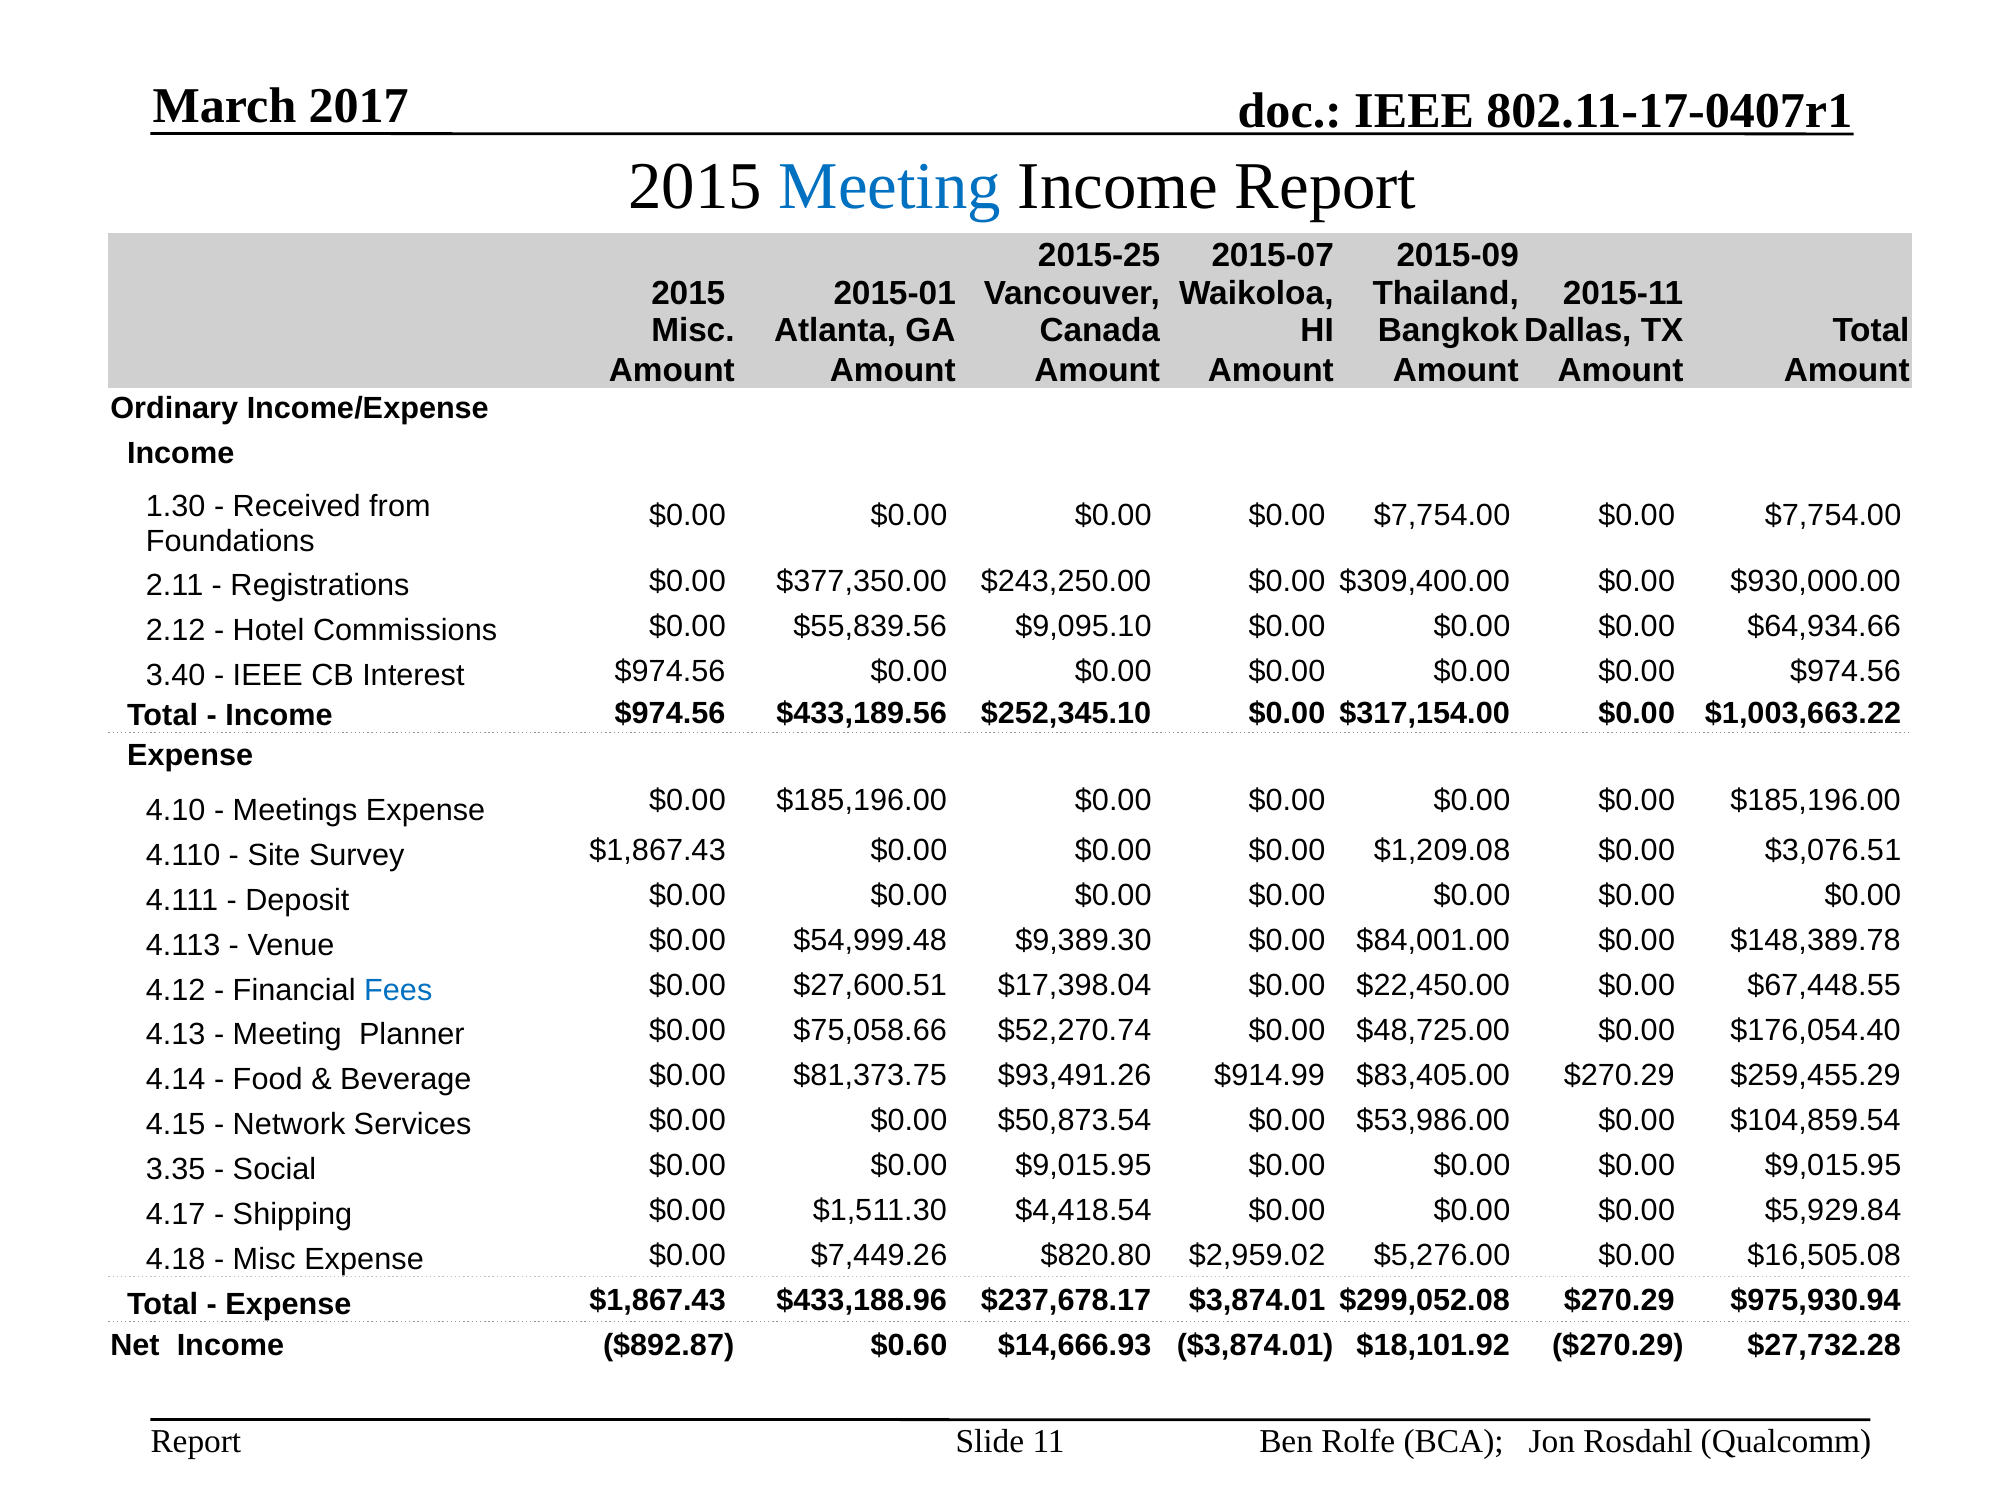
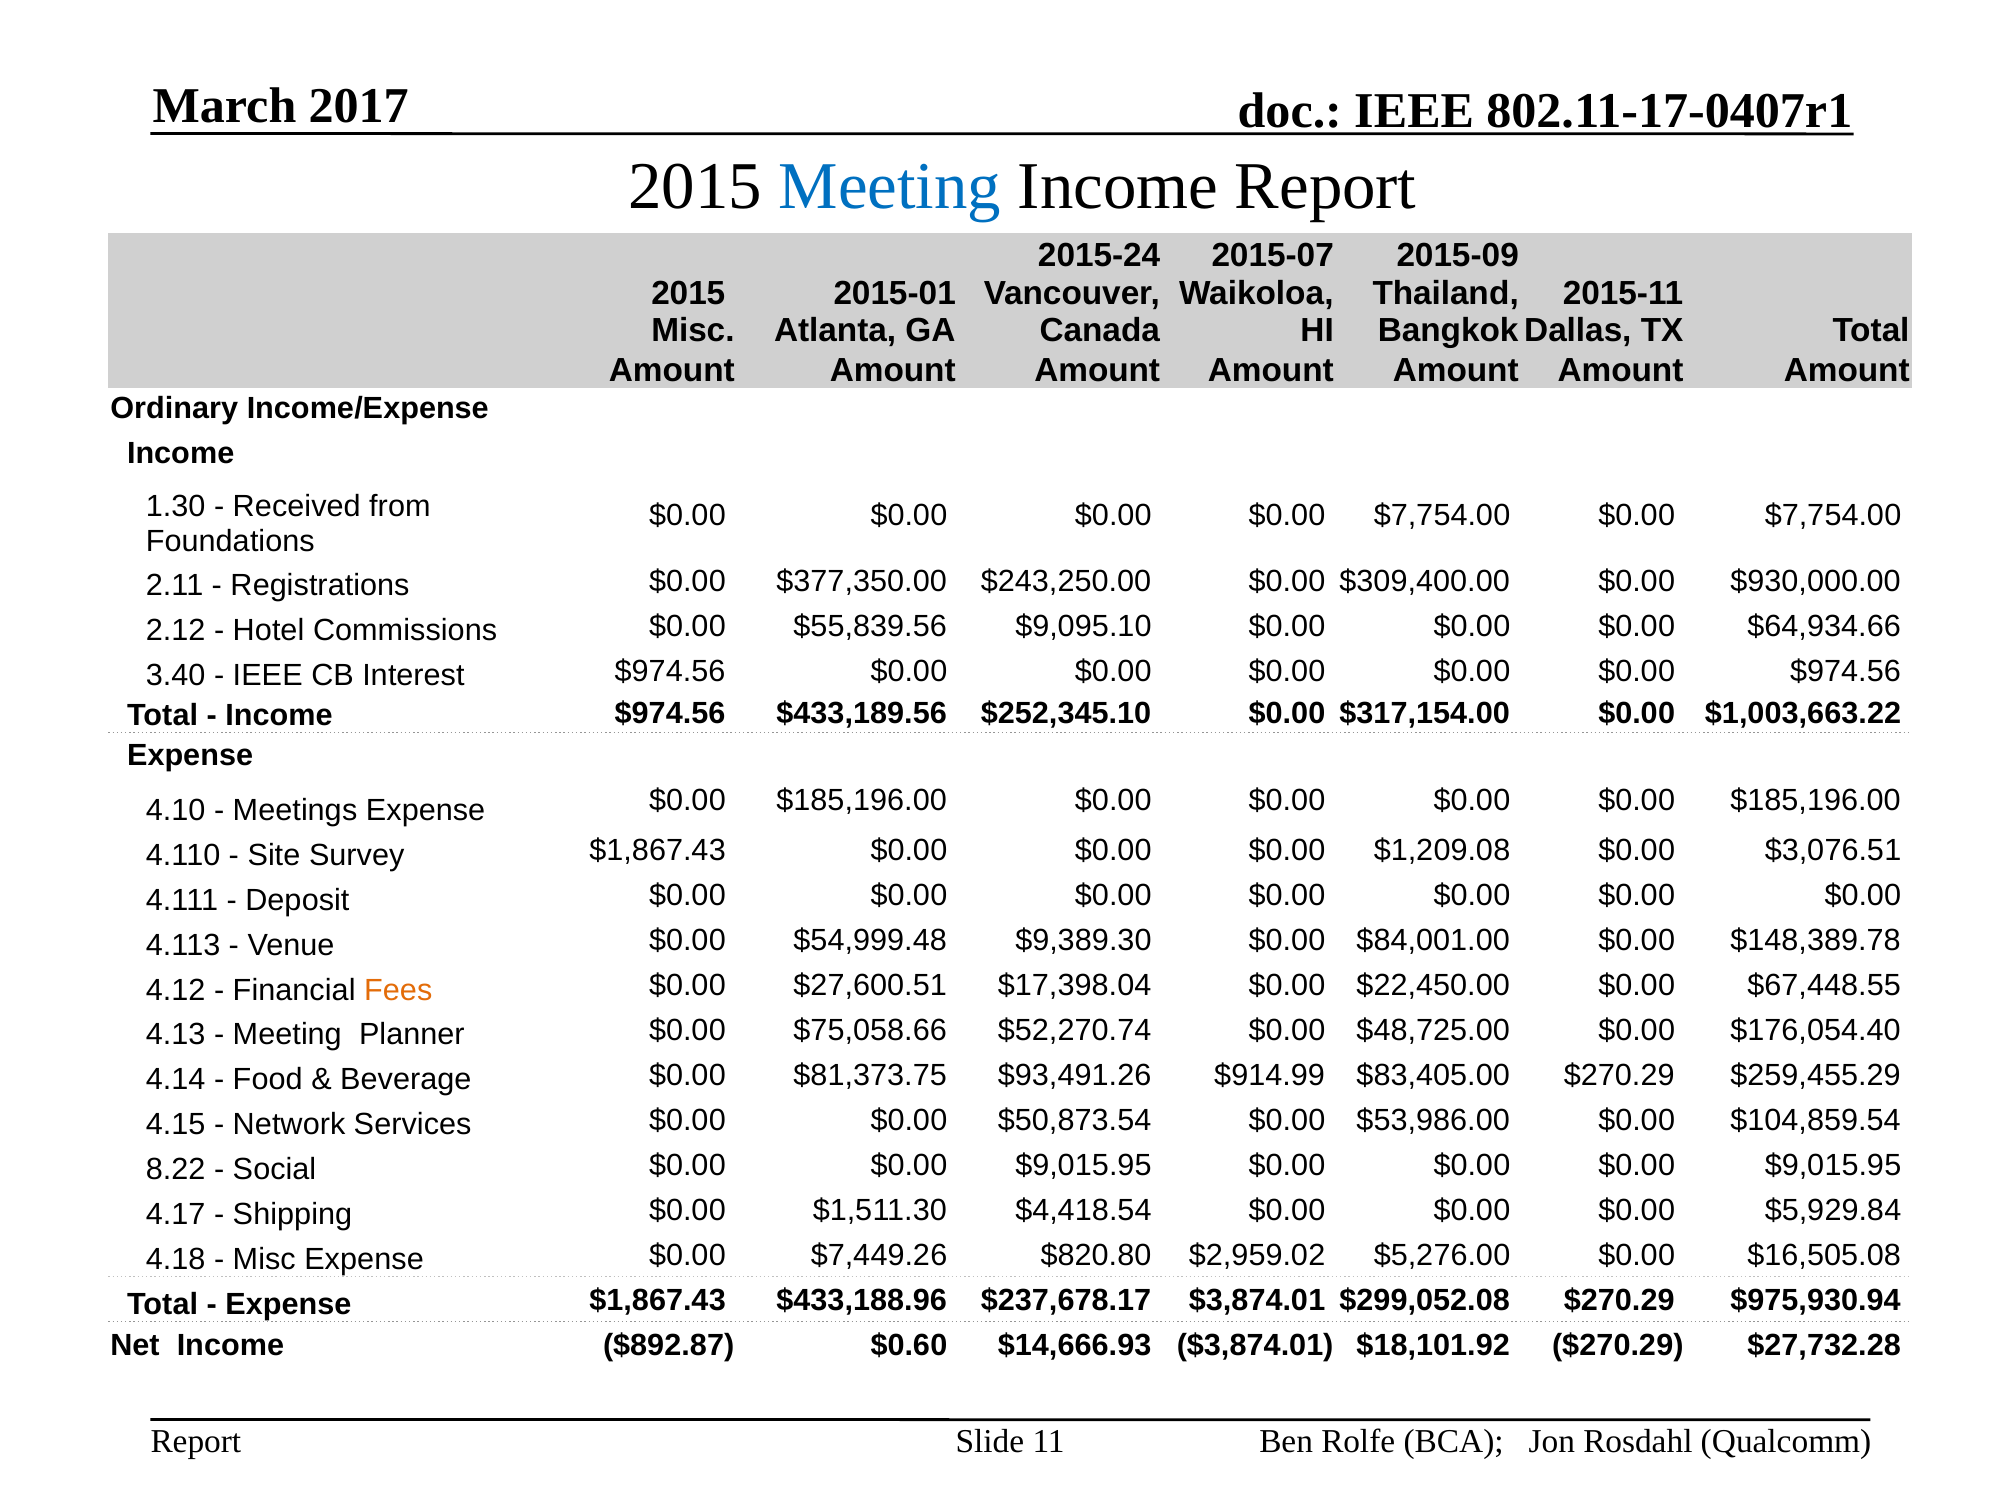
2015-25: 2015-25 -> 2015-24 (1099, 256)
Fees colour: blue -> orange (398, 990)
3.35: 3.35 -> 8.22 (176, 1170)
